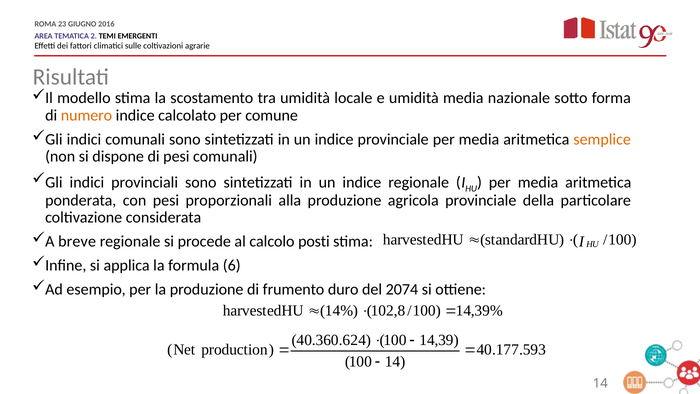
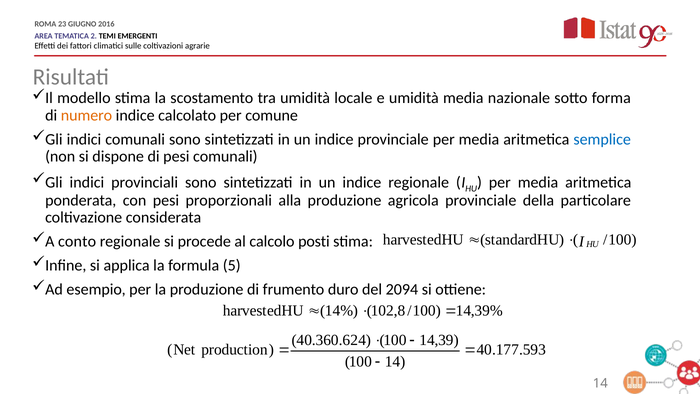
semplice colour: orange -> blue (602, 139)
breve: breve -> conto (77, 241)
6: 6 -> 5 (232, 265)
2074: 2074 -> 2094 (402, 289)
